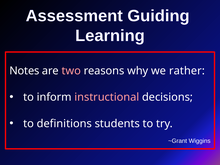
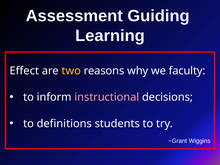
Notes: Notes -> Effect (24, 71)
two colour: pink -> yellow (71, 71)
rather: rather -> faculty (187, 71)
